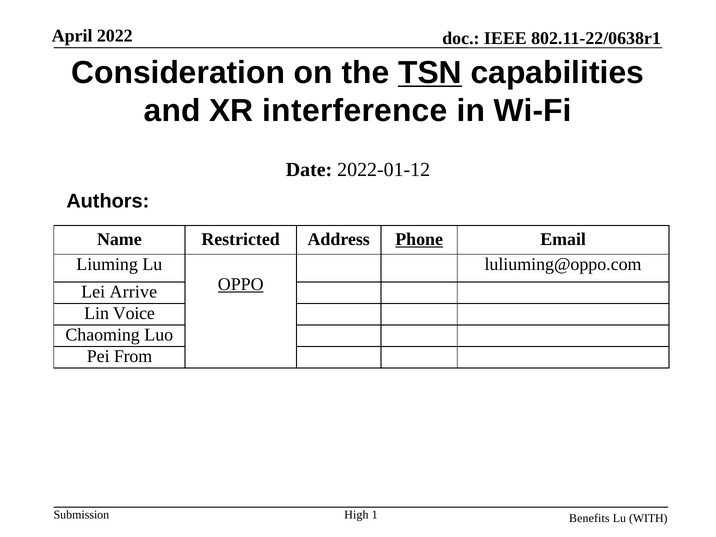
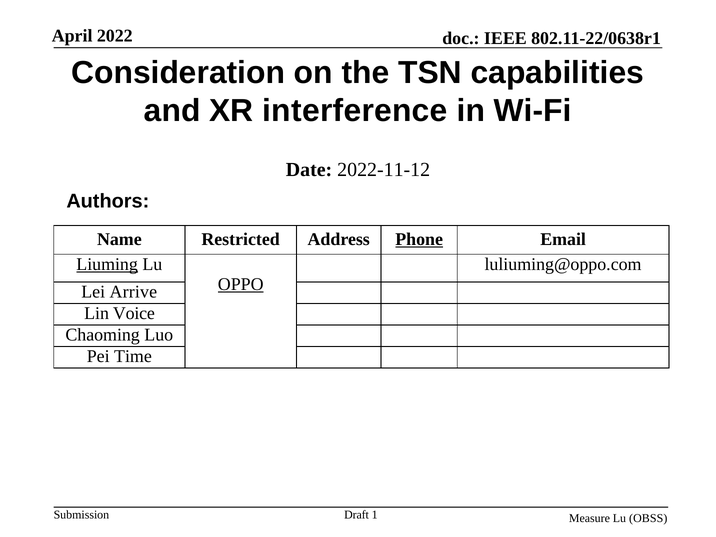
TSN underline: present -> none (430, 73)
2022-01-12: 2022-01-12 -> 2022-11-12 (384, 170)
Liuming underline: none -> present (107, 264)
From: From -> Time (133, 357)
High: High -> Draft (357, 515)
Benefits: Benefits -> Measure (589, 519)
WITH: WITH -> OBSS (648, 519)
